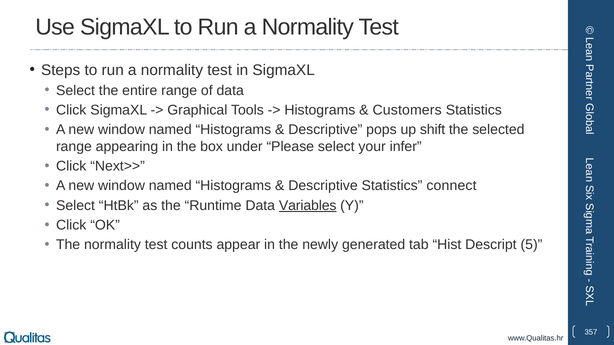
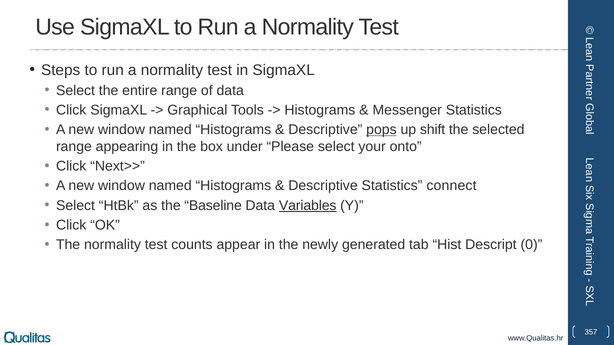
Customers: Customers -> Messenger (407, 110)
pops underline: none -> present (381, 130)
infer: infer -> onto (406, 147)
Runtime: Runtime -> Baseline (213, 206)
5: 5 -> 0 (531, 245)
